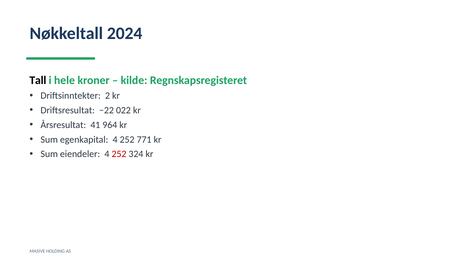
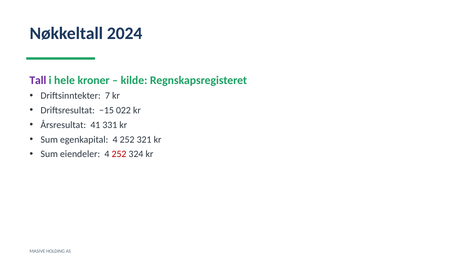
Tall colour: black -> purple (38, 80)
2: 2 -> 7 (107, 96)
−22: −22 -> −15 (106, 110)
964: 964 -> 331 (110, 125)
771: 771 -> 321 (144, 140)
